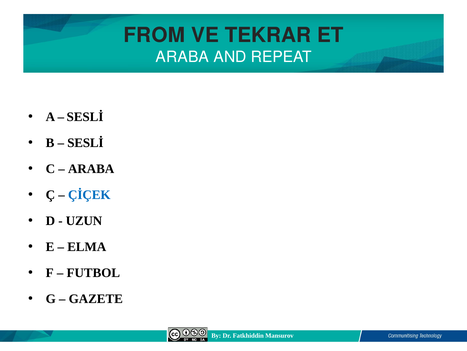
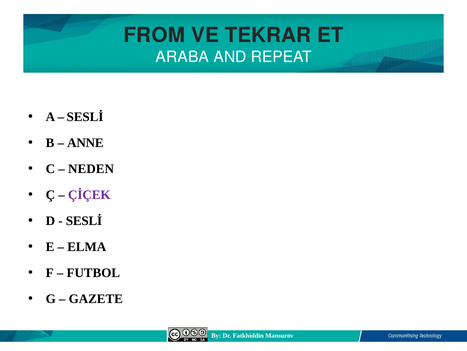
SESLİ: SESLİ -> ANNE (85, 143)
ARABA: ARABA -> NEDEN (91, 169)
ÇİÇEK colour: blue -> purple (89, 195)
UZUN: UZUN -> SESLİ (84, 220)
